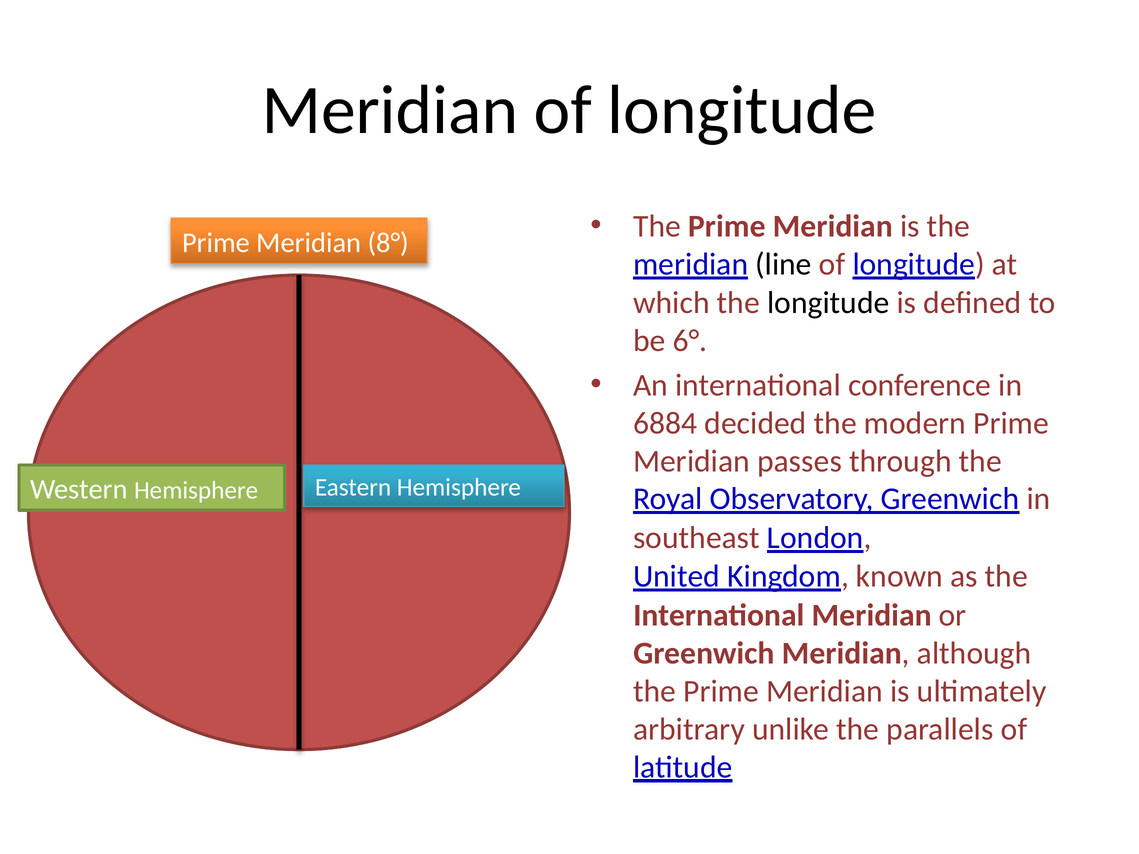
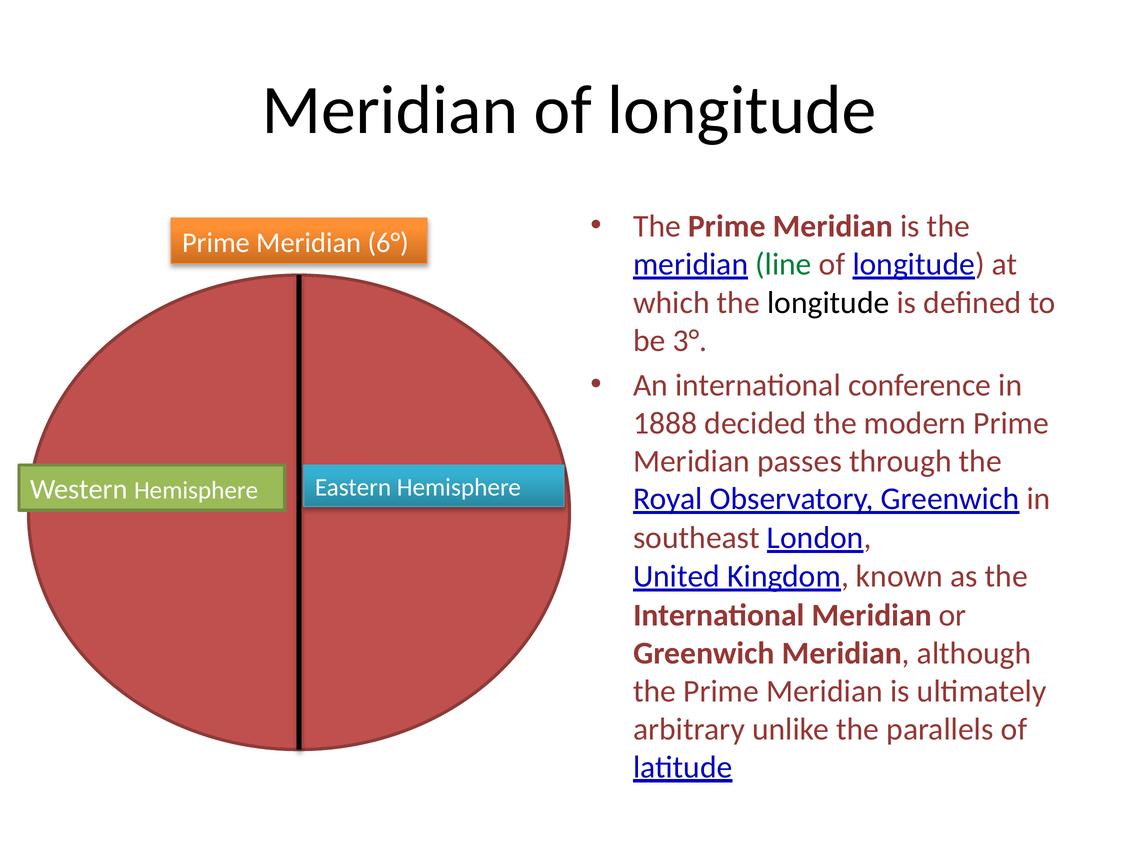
8°: 8° -> 6° (388, 243)
line colour: black -> green (783, 264)
6°: 6° -> 3° (690, 341)
6884: 6884 -> 1888 (665, 423)
